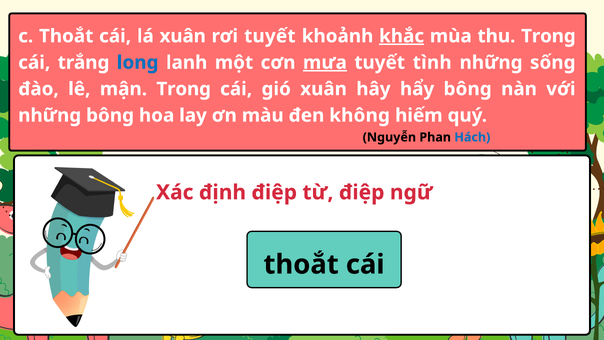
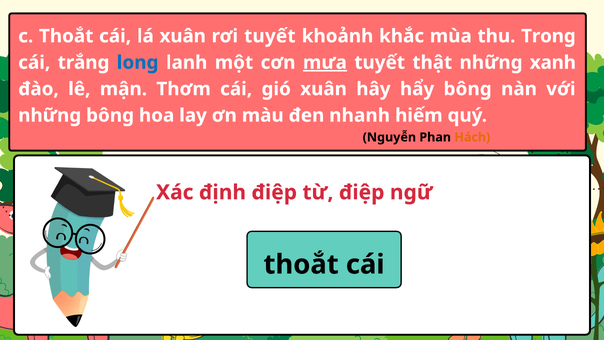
khắc underline: present -> none (402, 36)
tình: tình -> thật (432, 63)
sống: sống -> xanh (553, 63)
mận Trong: Trong -> Thơm (184, 89)
không: không -> nhanh (360, 115)
Hách colour: blue -> orange (472, 137)
